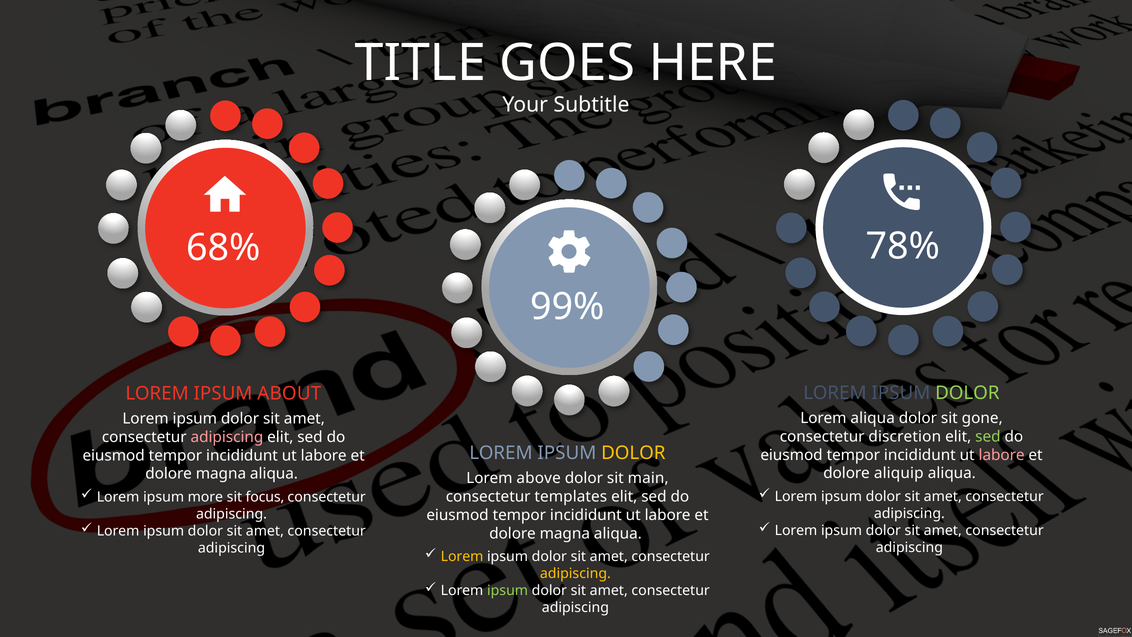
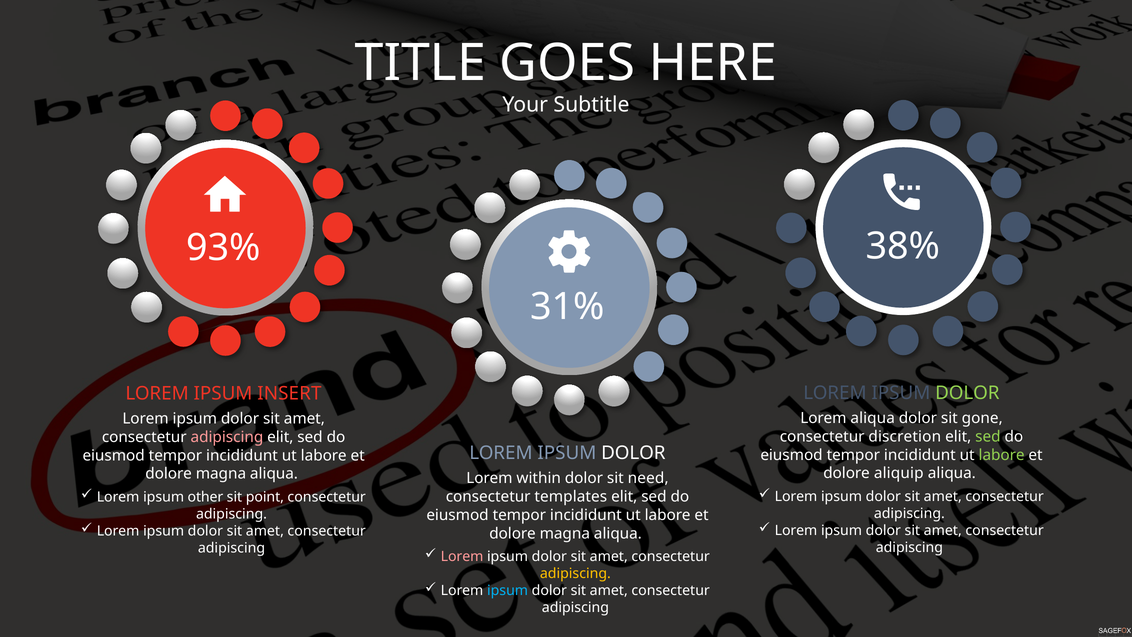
78%: 78% -> 38% (903, 246)
68%: 68% -> 93% (224, 247)
99%: 99% -> 31% (567, 307)
ABOUT: ABOUT -> INSERT (289, 393)
DOLOR colour: yellow -> white (633, 453)
labore colour: pink -> light green (1002, 455)
above: above -> within (539, 478)
main: main -> need (648, 478)
more: more -> other (205, 497)
focus: focus -> point (265, 497)
Lorem colour: yellow -> pink (462, 557)
ipsum colour: light green -> light blue (508, 590)
